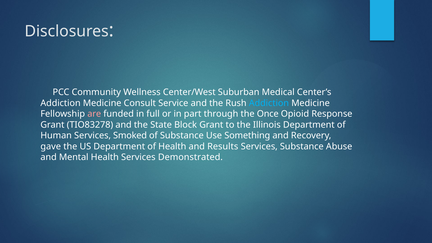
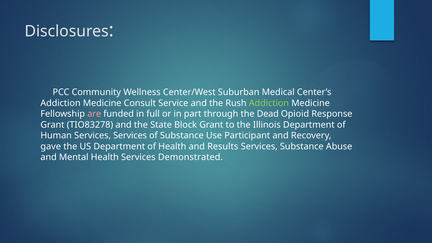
Addiction colour: light blue -> light green (269, 103)
Once: Once -> Dead (268, 114)
Services Smoked: Smoked -> Services (130, 136)
Something: Something -> Participant (247, 136)
